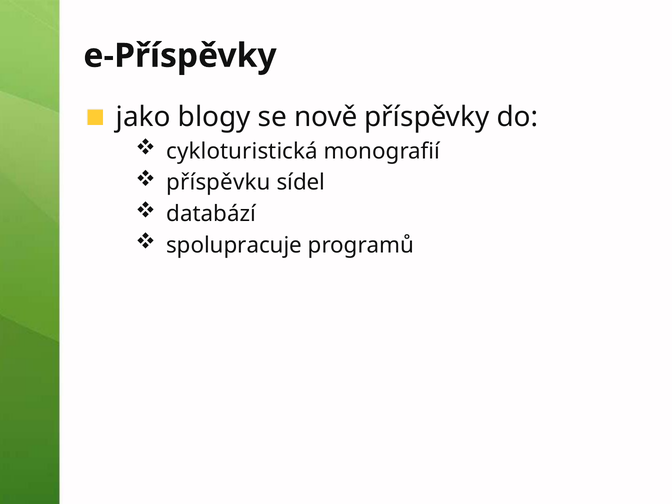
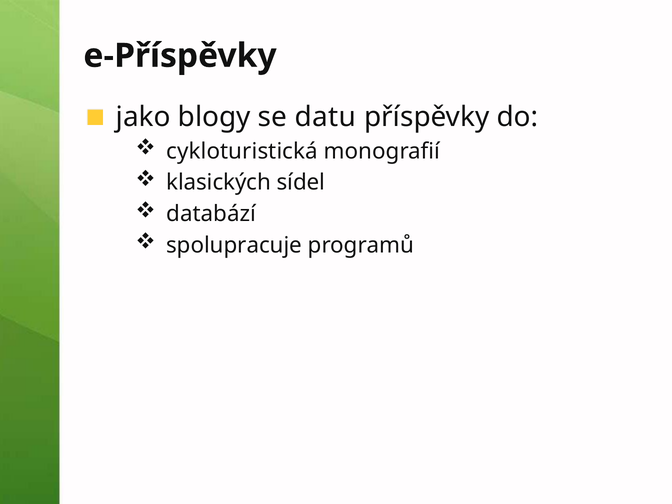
nově: nově -> datu (326, 117)
příspěvku: příspěvku -> klasických (219, 182)
